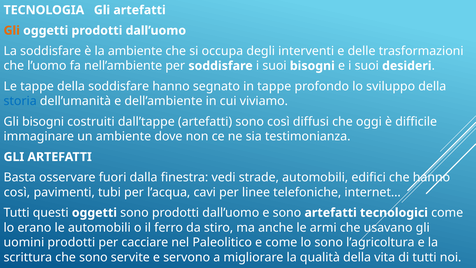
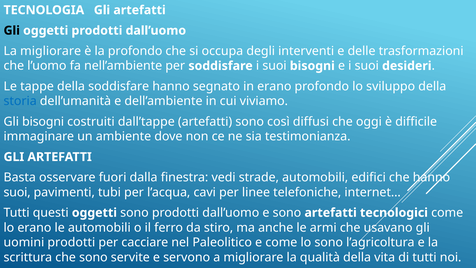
Gli colour: orange -> black (12, 30)
La soddisfare: soddisfare -> migliorare (51, 51)
la ambiente: ambiente -> profondo (135, 51)
in tappe: tappe -> erano (274, 86)
così: così -> suoi (17, 192)
